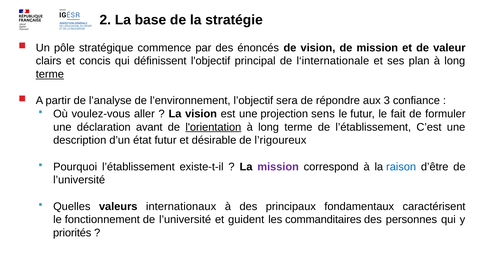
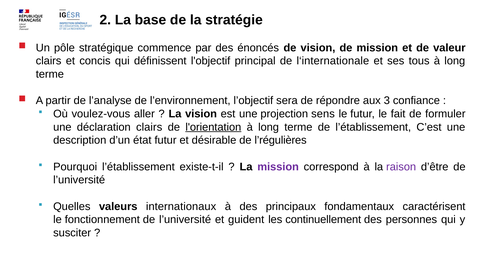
plan: plan -> tous (419, 61)
terme underline: present -> none (50, 74)
déclaration avant: avant -> clairs (149, 127)
l’rigoureux: l’rigoureux -> l’régulières (281, 140)
raison colour: blue -> purple (401, 167)
commanditaires: commanditaires -> continuellement (323, 220)
priorités: priorités -> susciter (72, 233)
